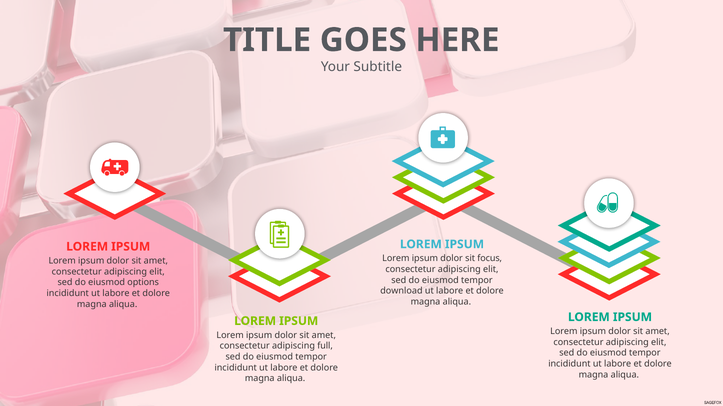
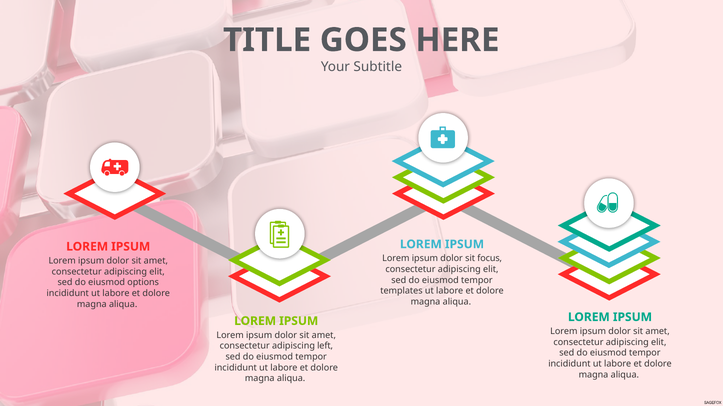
download: download -> templates (401, 291)
full: full -> left (325, 347)
